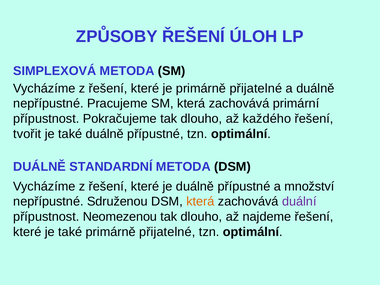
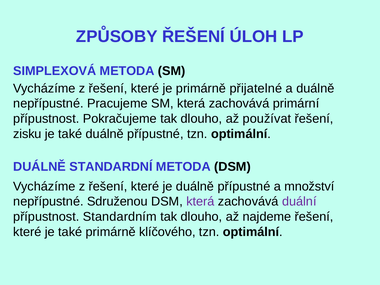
každého: každého -> používat (267, 119)
tvořit: tvořit -> zisku (27, 134)
která colour: orange -> purple (200, 202)
Neomezenou: Neomezenou -> Standardním (120, 217)
také primárně přijatelné: přijatelné -> klíčového (167, 232)
